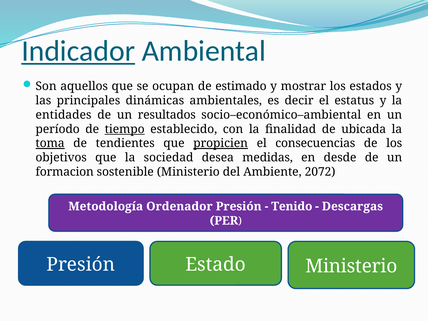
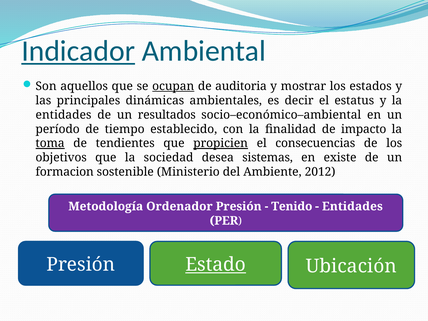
ocupan underline: none -> present (173, 86)
estimado: estimado -> auditoria (241, 86)
tiempo underline: present -> none (125, 129)
ubicada: ubicada -> impacto (364, 129)
medidas: medidas -> sistemas (268, 158)
desde: desde -> existe (340, 158)
2072: 2072 -> 2012 (320, 172)
Descargas: Descargas -> Entidades (352, 206)
Estado underline: none -> present (216, 265)
Ministerio: Ministerio -> Ubicación (351, 266)
